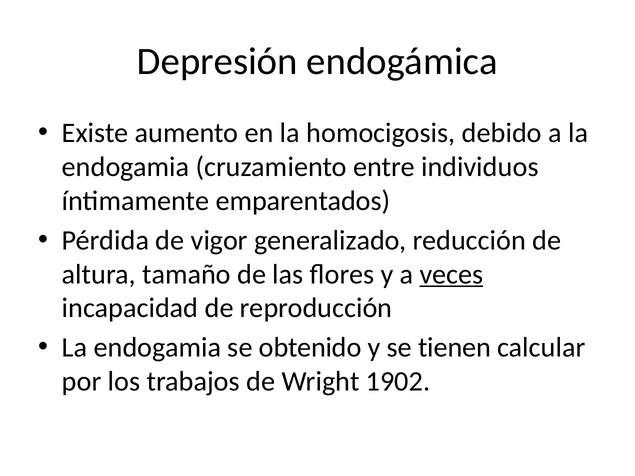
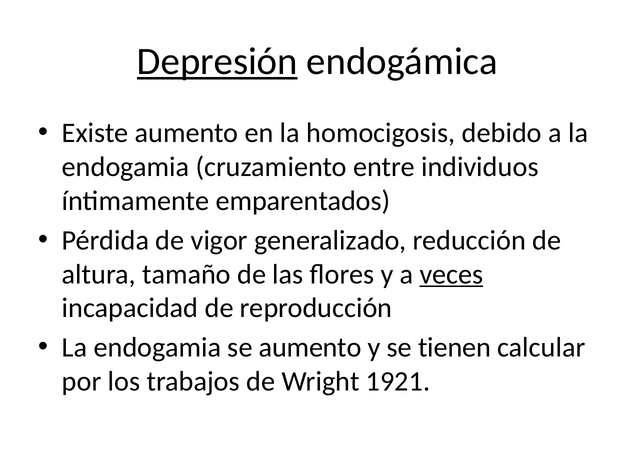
Depresión underline: none -> present (217, 61)
se obtenido: obtenido -> aumento (310, 348)
1902: 1902 -> 1921 (398, 382)
